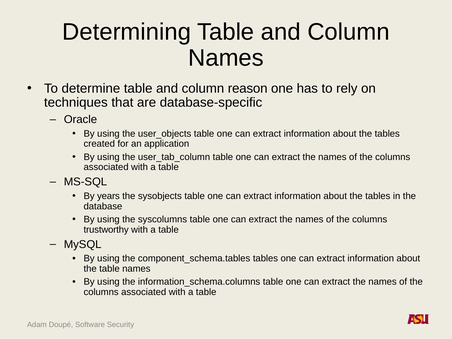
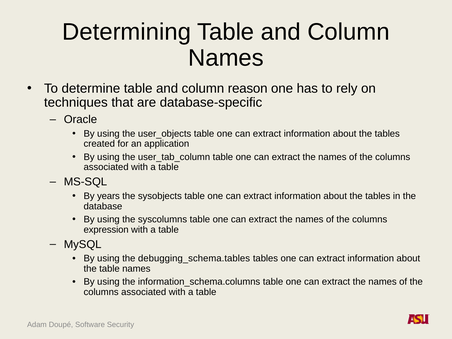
trustworthy: trustworthy -> expression (106, 230)
component_schema.tables: component_schema.tables -> debugging_schema.tables (194, 259)
